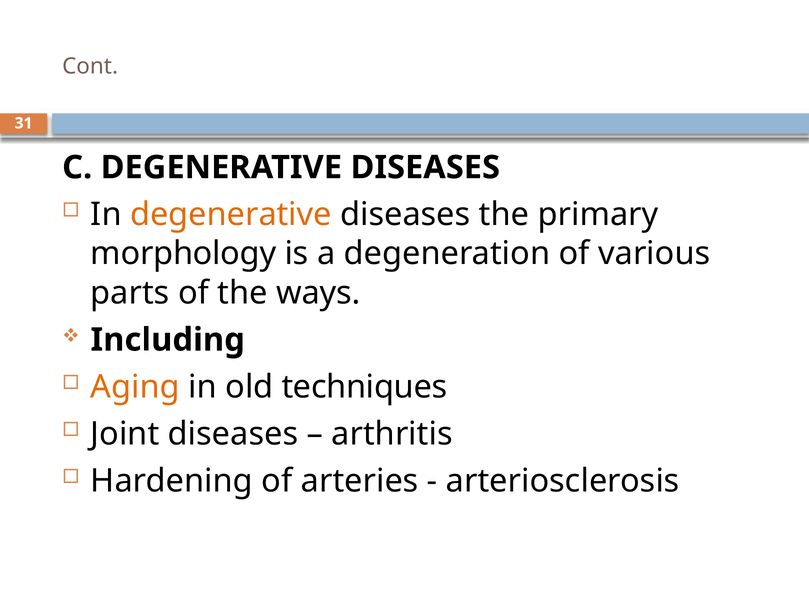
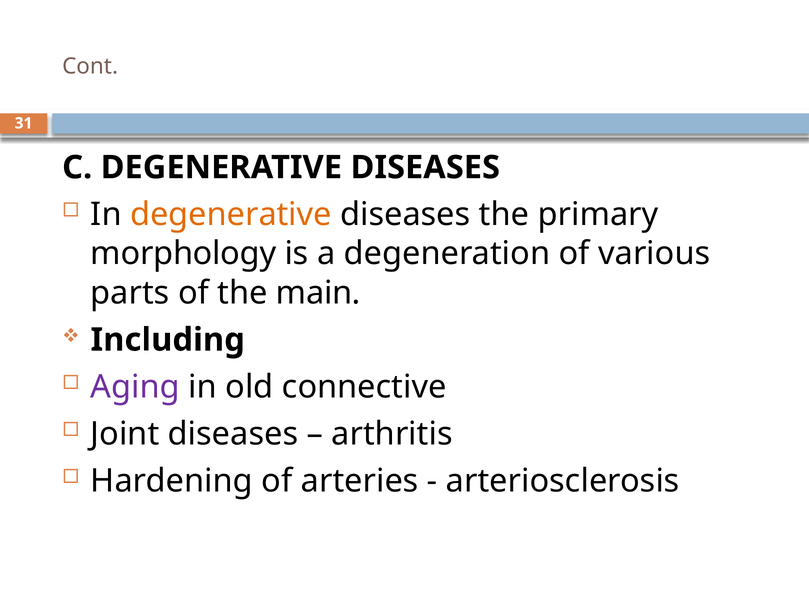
ways: ways -> main (318, 293)
Aging colour: orange -> purple (135, 387)
techniques: techniques -> connective (364, 387)
